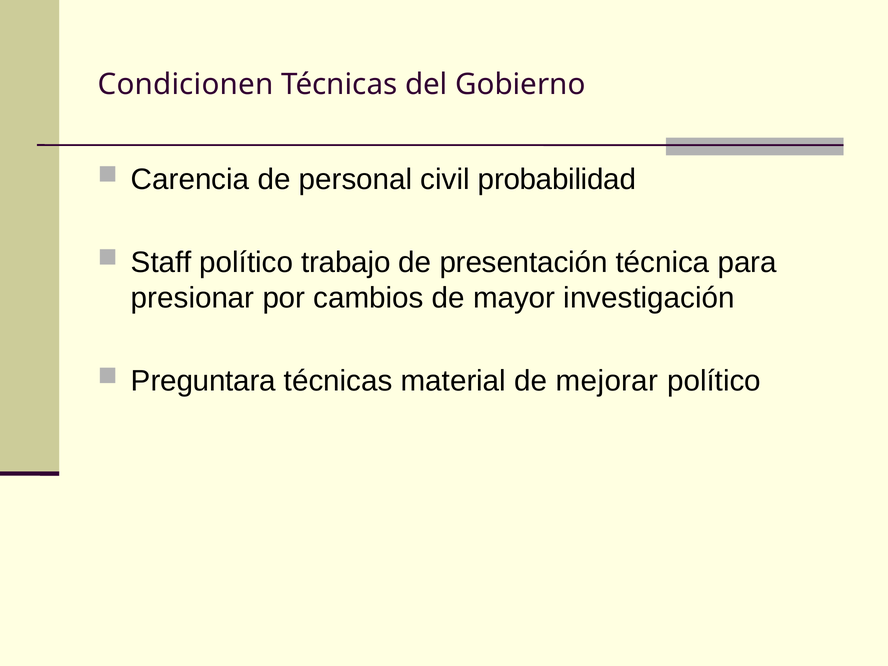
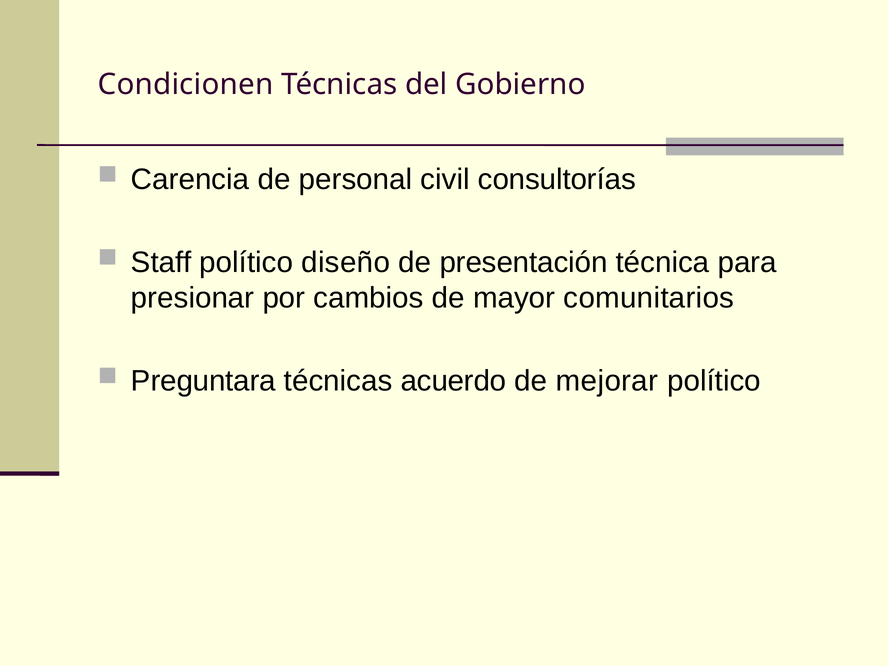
probabilidad: probabilidad -> consultorías (557, 180)
trabajo: trabajo -> diseño (346, 263)
investigación: investigación -> comunitarios (649, 298)
material: material -> acuerdo (454, 381)
